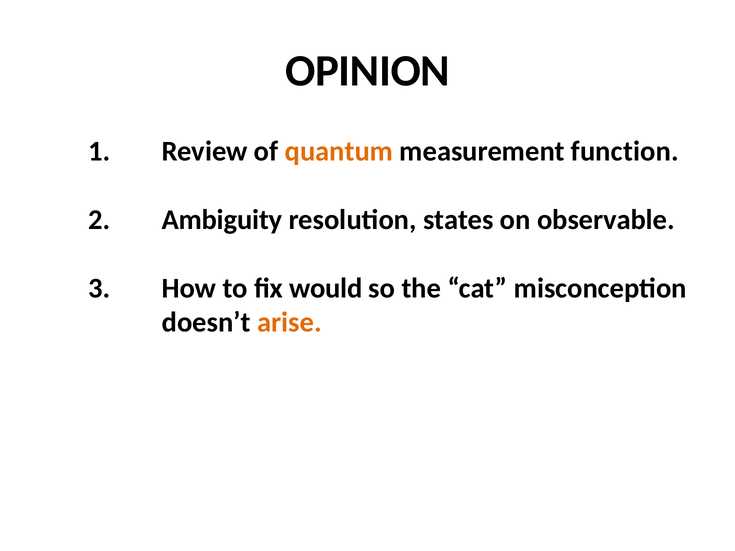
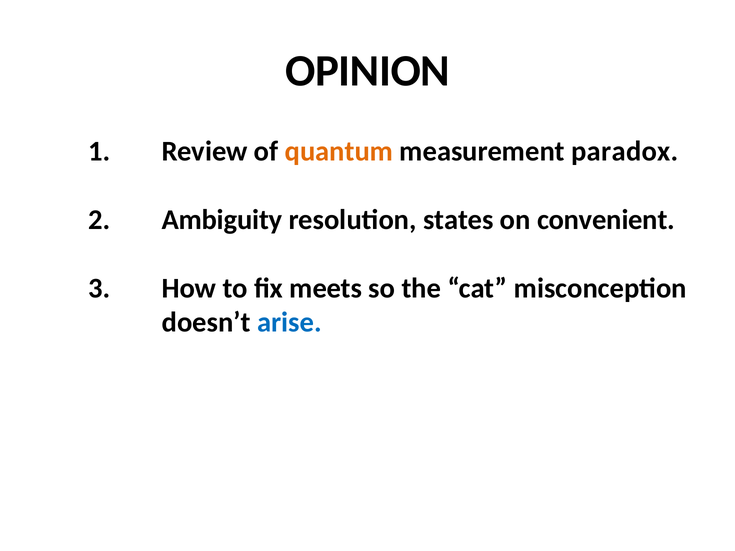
function: function -> paradox (625, 151)
observable: observable -> convenient (606, 220)
would: would -> meets (326, 288)
arise colour: orange -> blue (289, 323)
